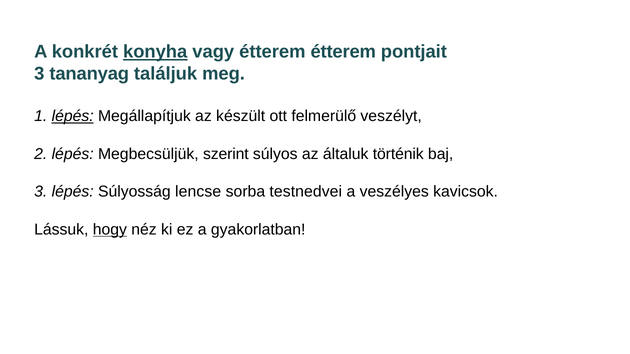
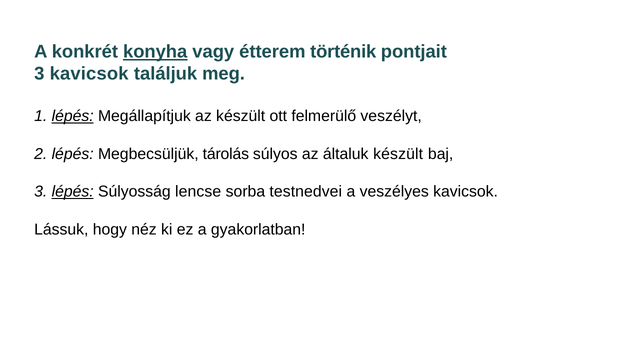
étterem étterem: étterem -> történik (343, 52)
3 tananyag: tananyag -> kavicsok (89, 74)
szerint: szerint -> tárolás (226, 154)
általuk történik: történik -> készült (398, 154)
lépés underline: none -> present (73, 192)
hogy underline: present -> none (110, 230)
